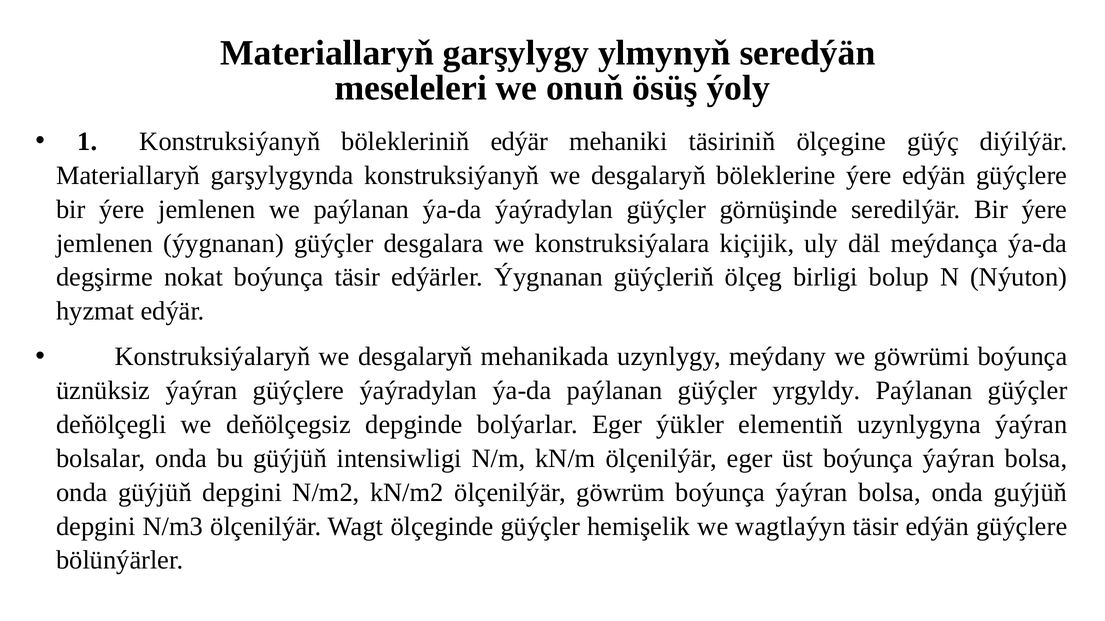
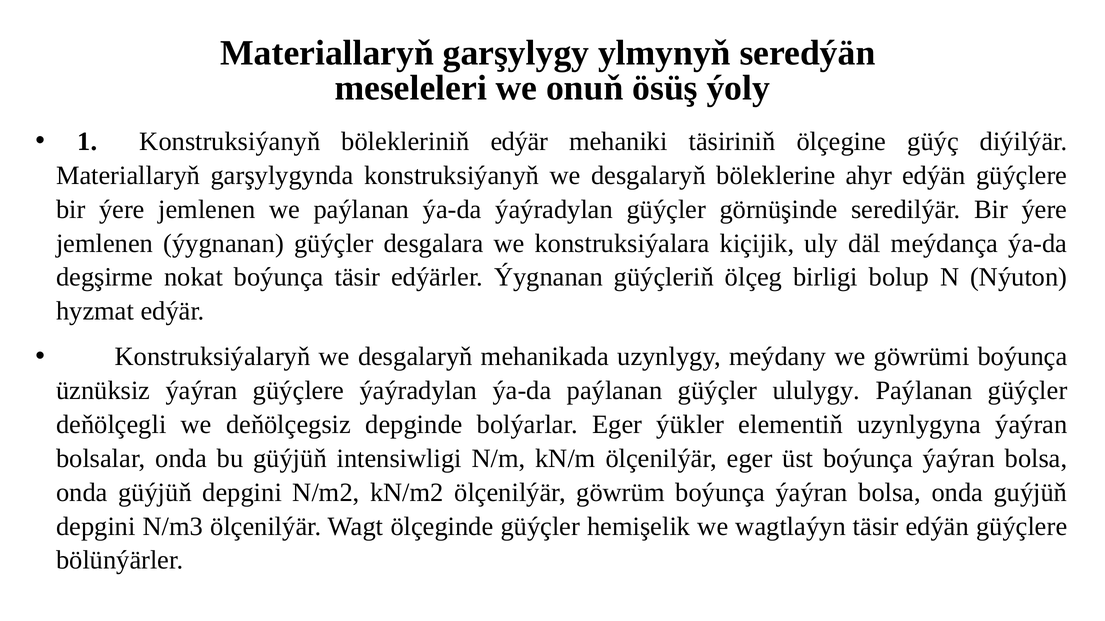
böleklerine ýere: ýere -> ahyr (869, 176)
yrgyldy: yrgyldy -> ululygy (816, 391)
